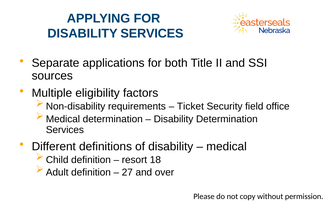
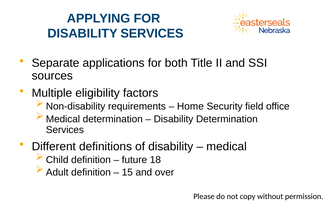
Ticket: Ticket -> Home (190, 106)
resort: resort -> future (134, 160)
27: 27 -> 15 (127, 173)
